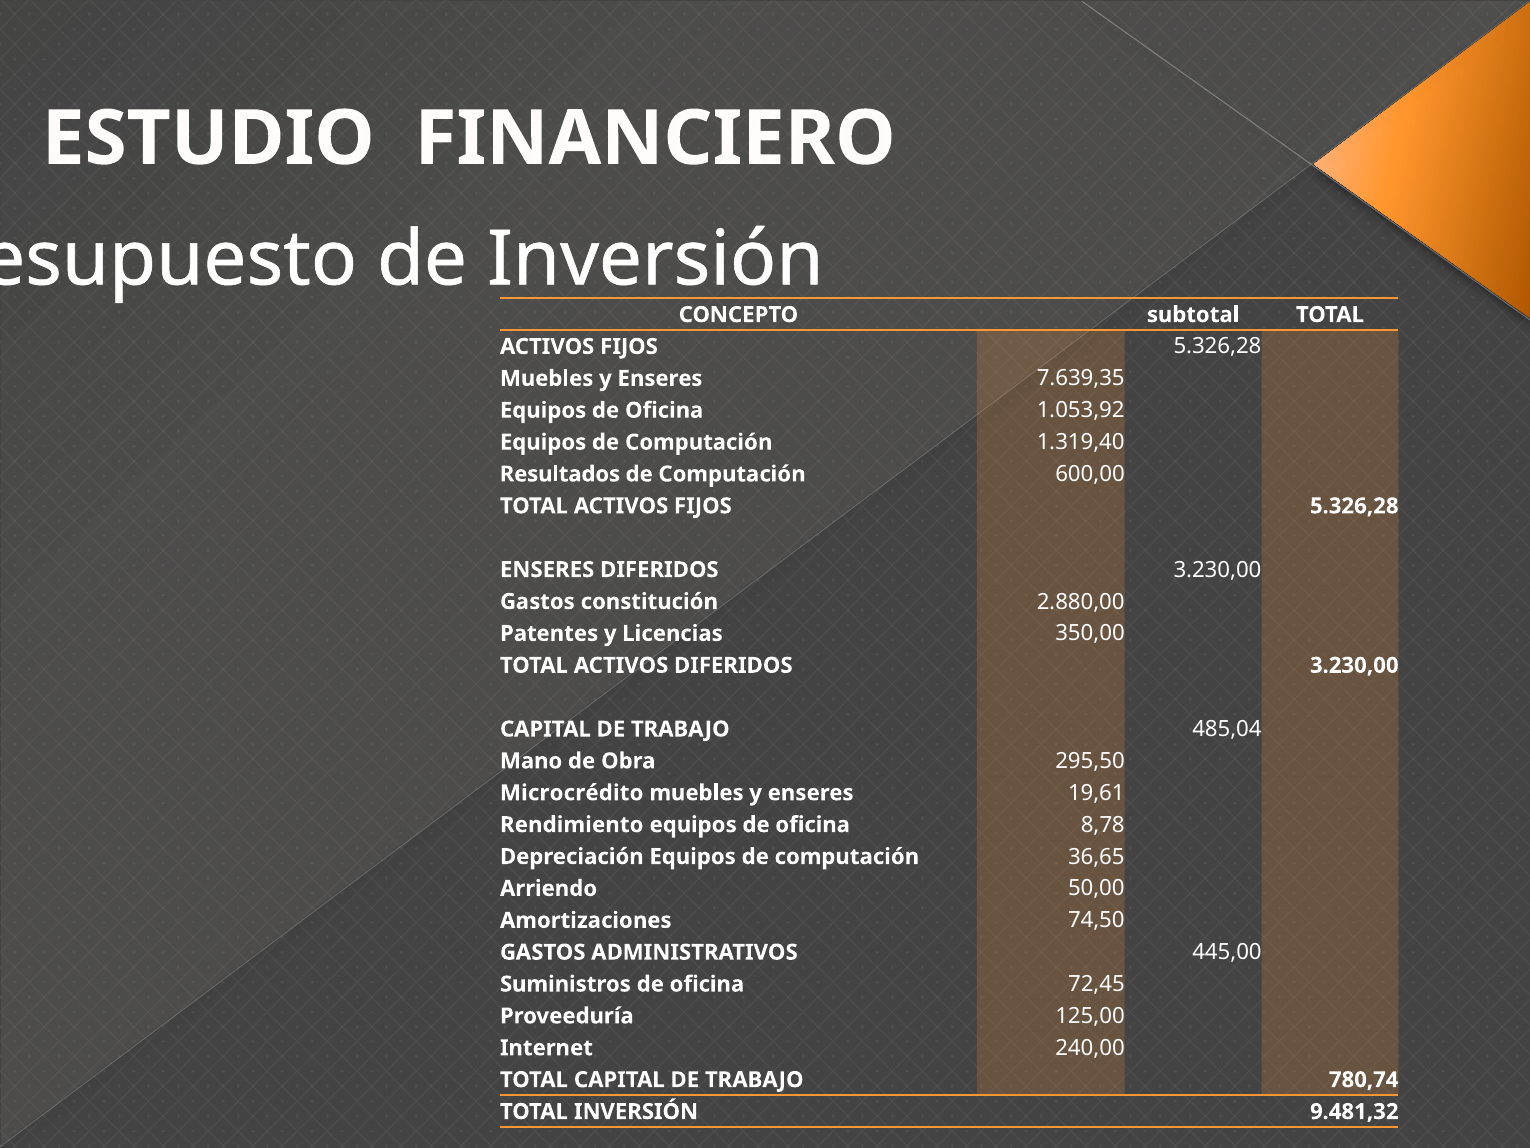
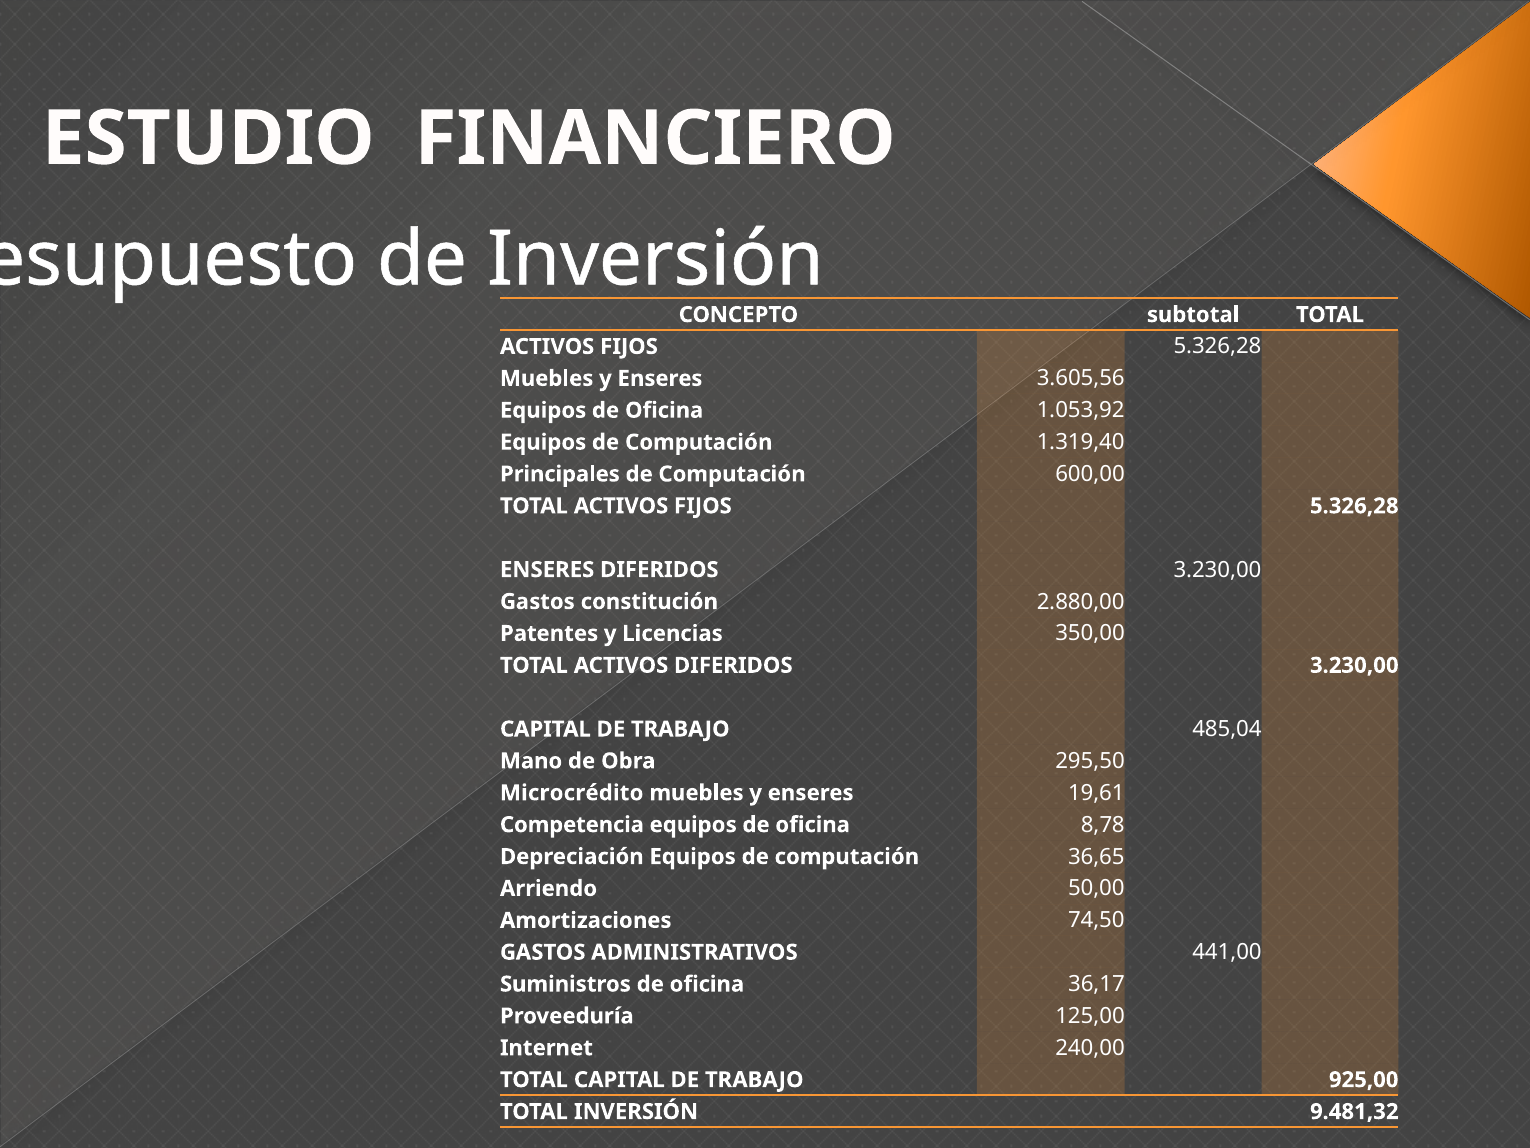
7.639,35: 7.639,35 -> 3.605,56 (1081, 378)
Resultados: Resultados -> Principales (560, 474)
Rendimiento: Rendimiento -> Competencia (572, 824)
445,00: 445,00 -> 441,00 (1227, 952)
72,45: 72,45 -> 36,17 (1096, 984)
780,74: 780,74 -> 925,00 (1364, 1079)
